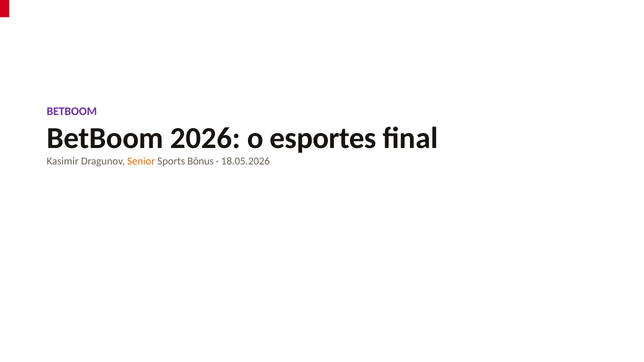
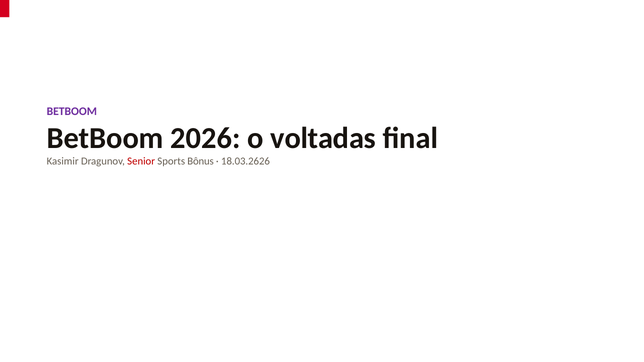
esportes: esportes -> voltadas (323, 138)
Senior colour: orange -> red (141, 161)
18.05.2026: 18.05.2026 -> 18.03.2626 (245, 161)
